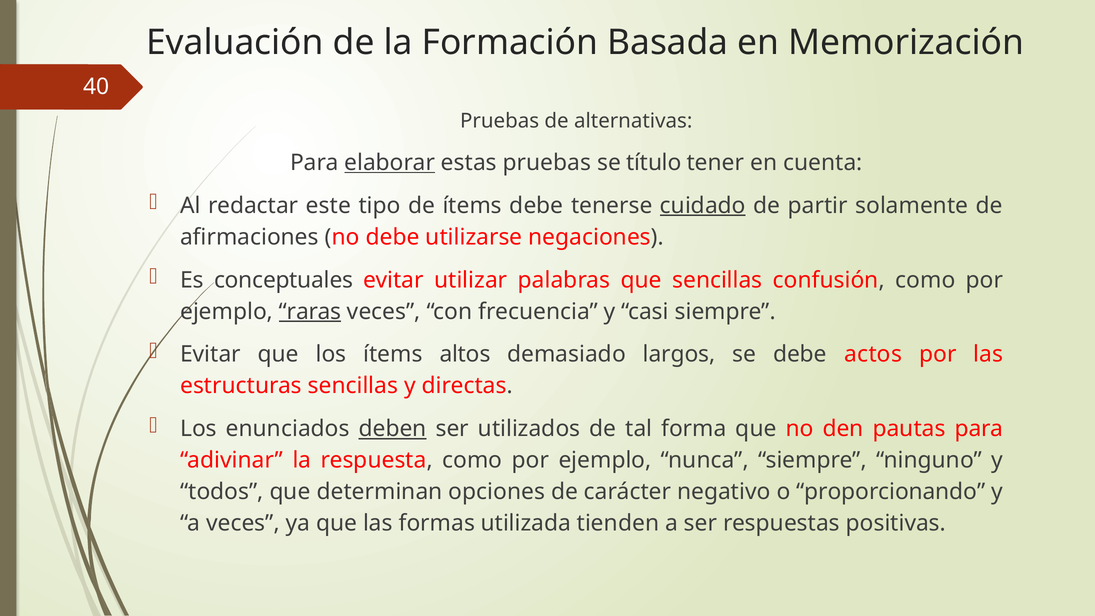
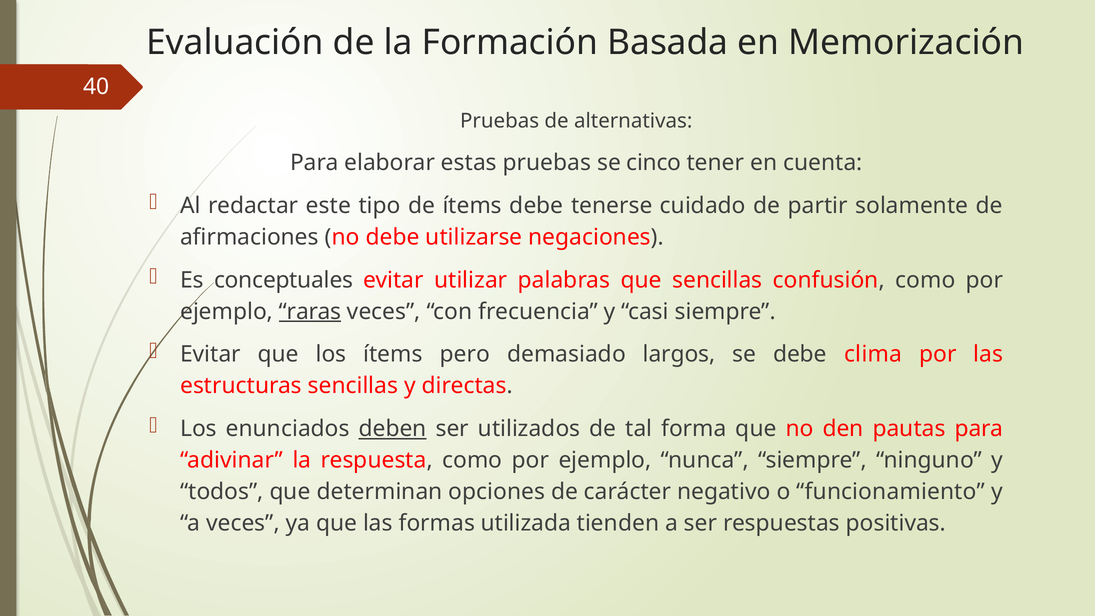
elaborar underline: present -> none (390, 163)
título: título -> cinco (654, 163)
cuidado underline: present -> none (703, 206)
altos: altos -> pero (465, 354)
actos: actos -> clima (873, 354)
proporcionando: proporcionando -> funcionamiento (891, 492)
